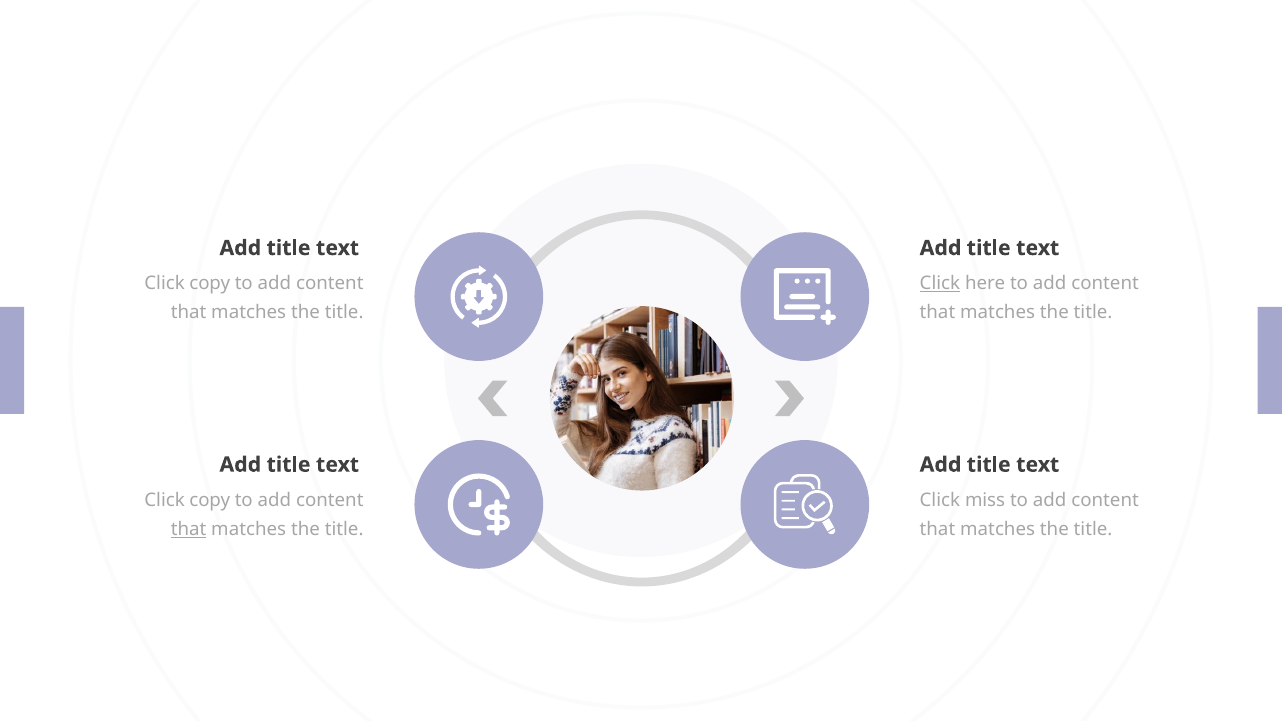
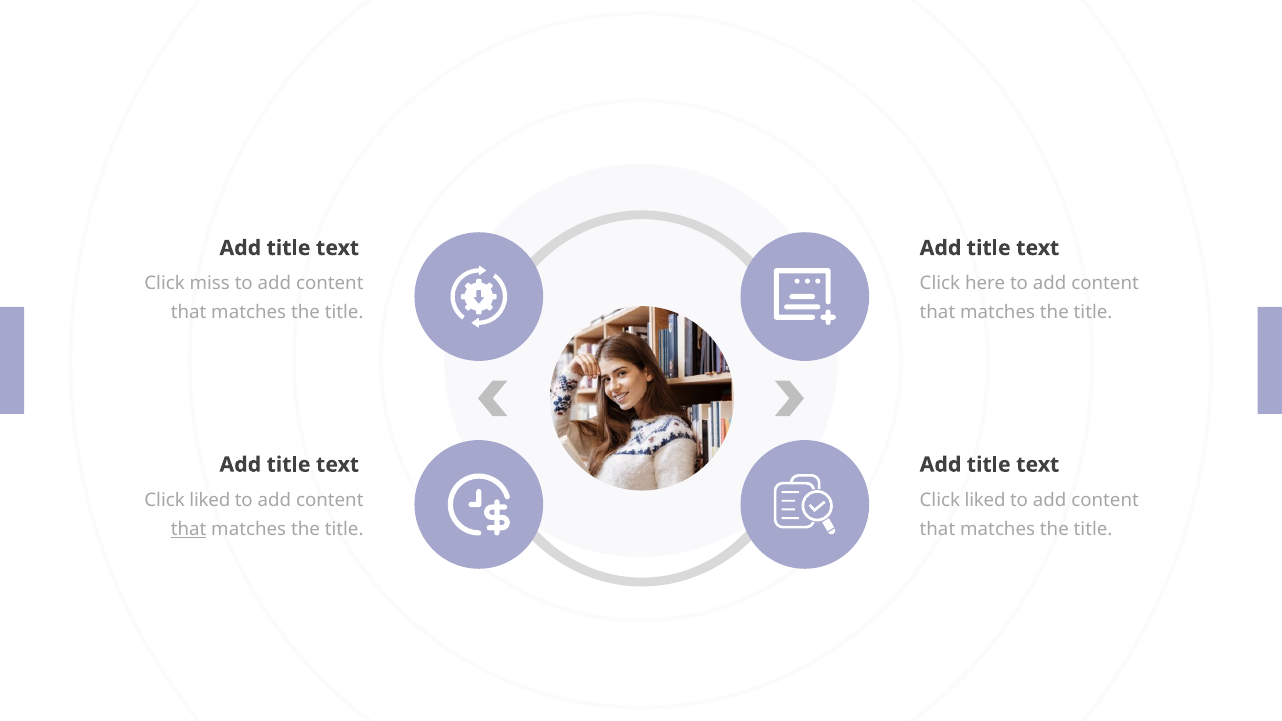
copy: copy -> miss (210, 283)
Click underline: present -> none (940, 283)
copy: copy -> liked (210, 500)
miss: miss -> liked (985, 500)
